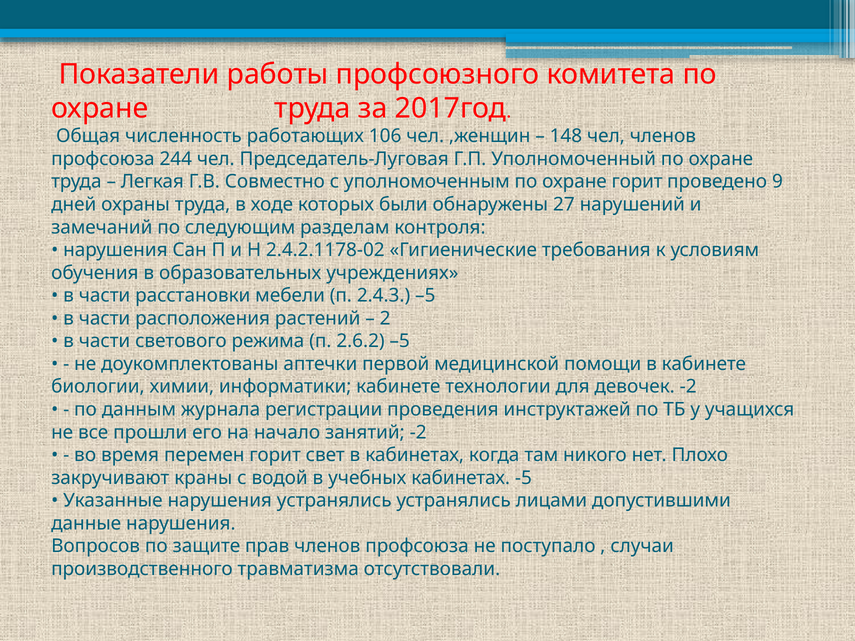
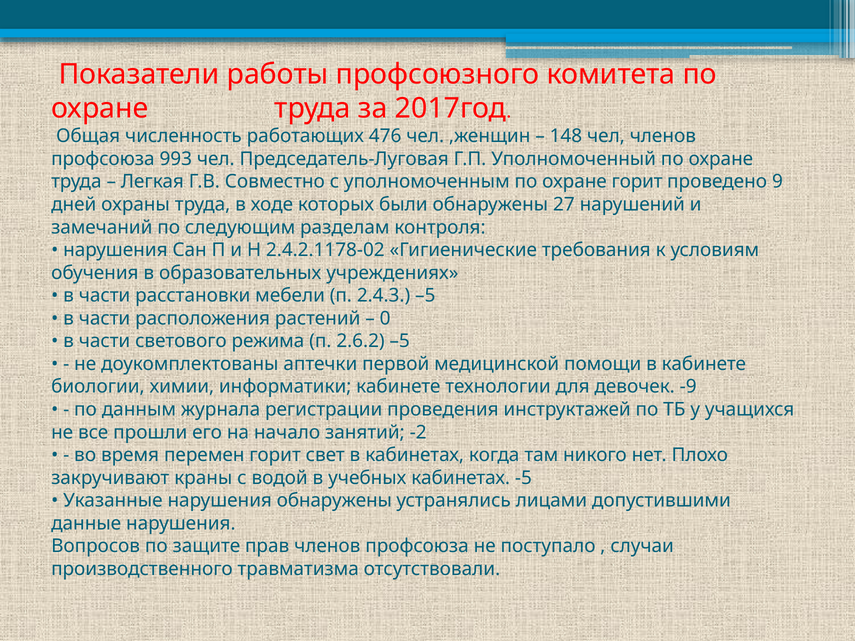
106: 106 -> 476 (385, 136)
244: 244 -> 993 (176, 159)
2: 2 -> 0 (385, 319)
девочек -2: -2 -> -9 (688, 387)
нарушения устранялись: устранялись -> обнаружены (334, 501)
